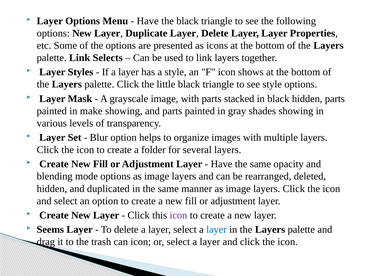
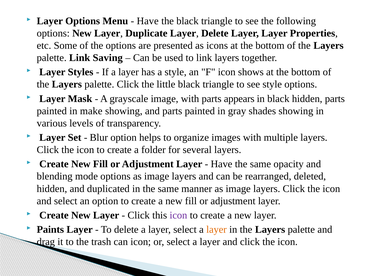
Selects: Selects -> Saving (108, 58)
stacked: stacked -> appears (239, 99)
Seems: Seems -> Paints (50, 230)
layer colour: blue -> orange (216, 230)
